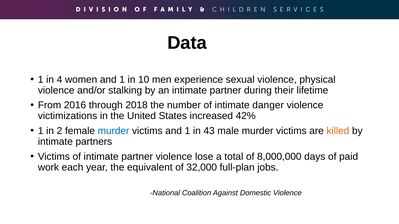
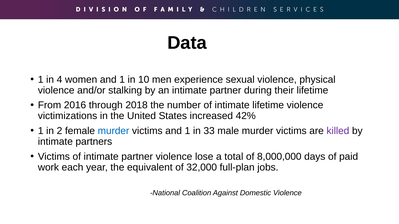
intimate danger: danger -> lifetime (268, 105)
43: 43 -> 33 (209, 131)
killed colour: orange -> purple (338, 131)
